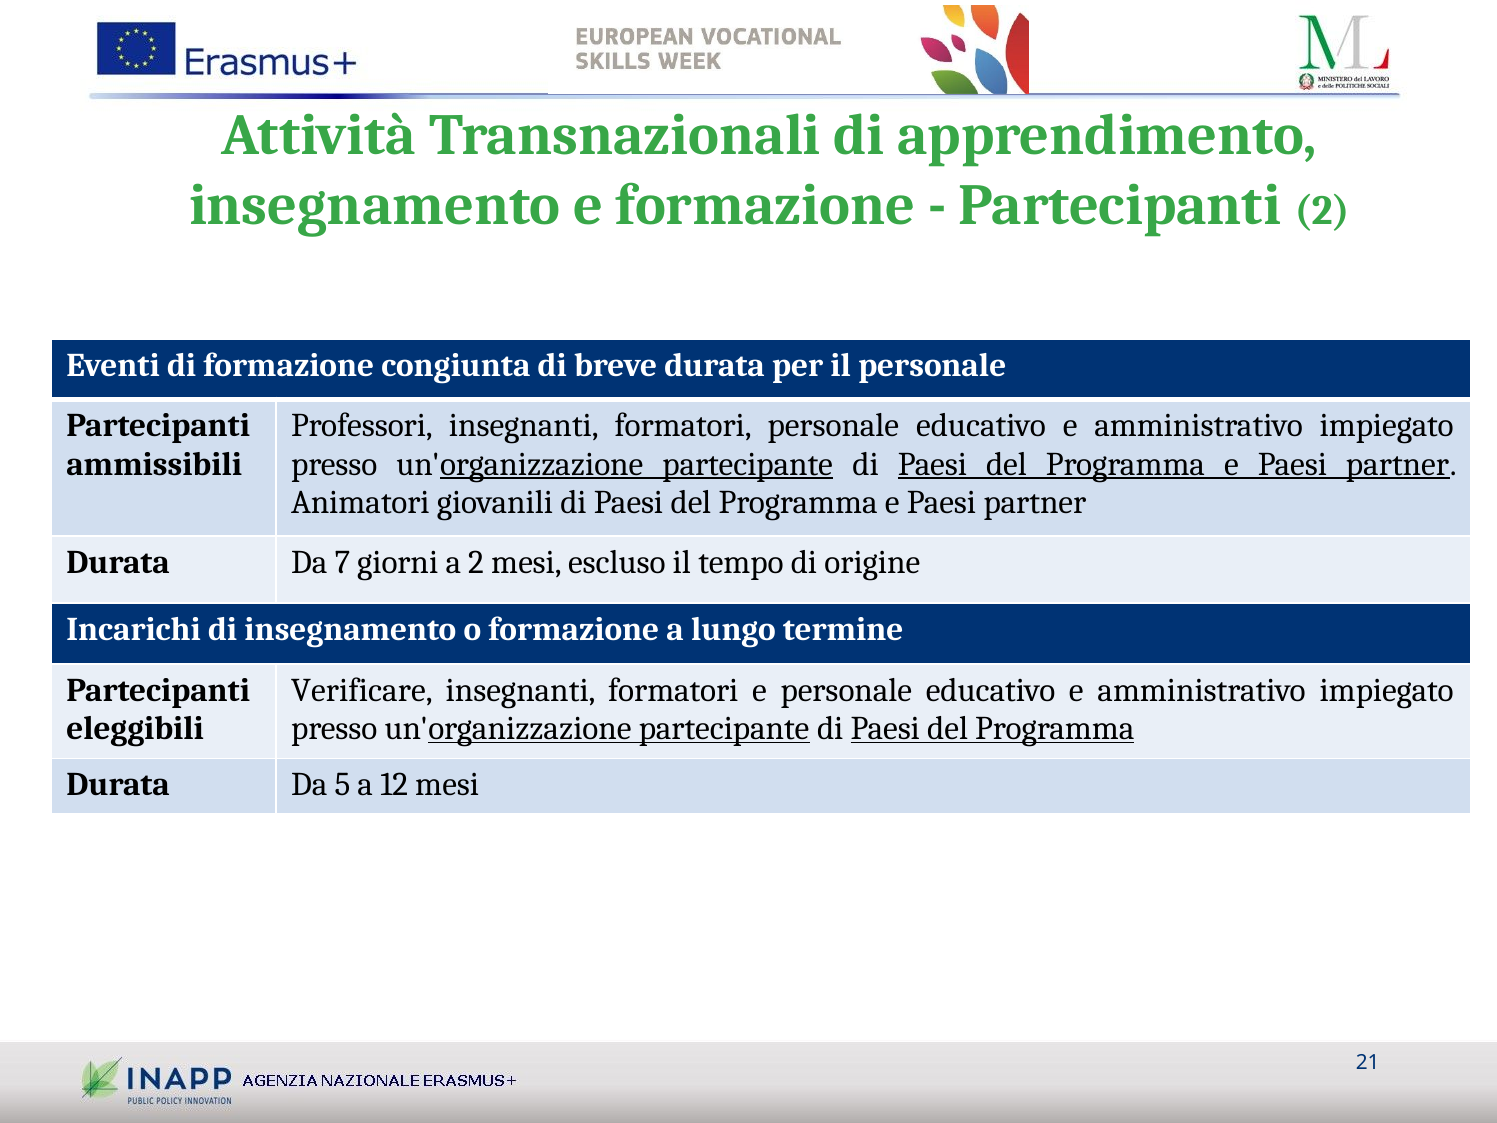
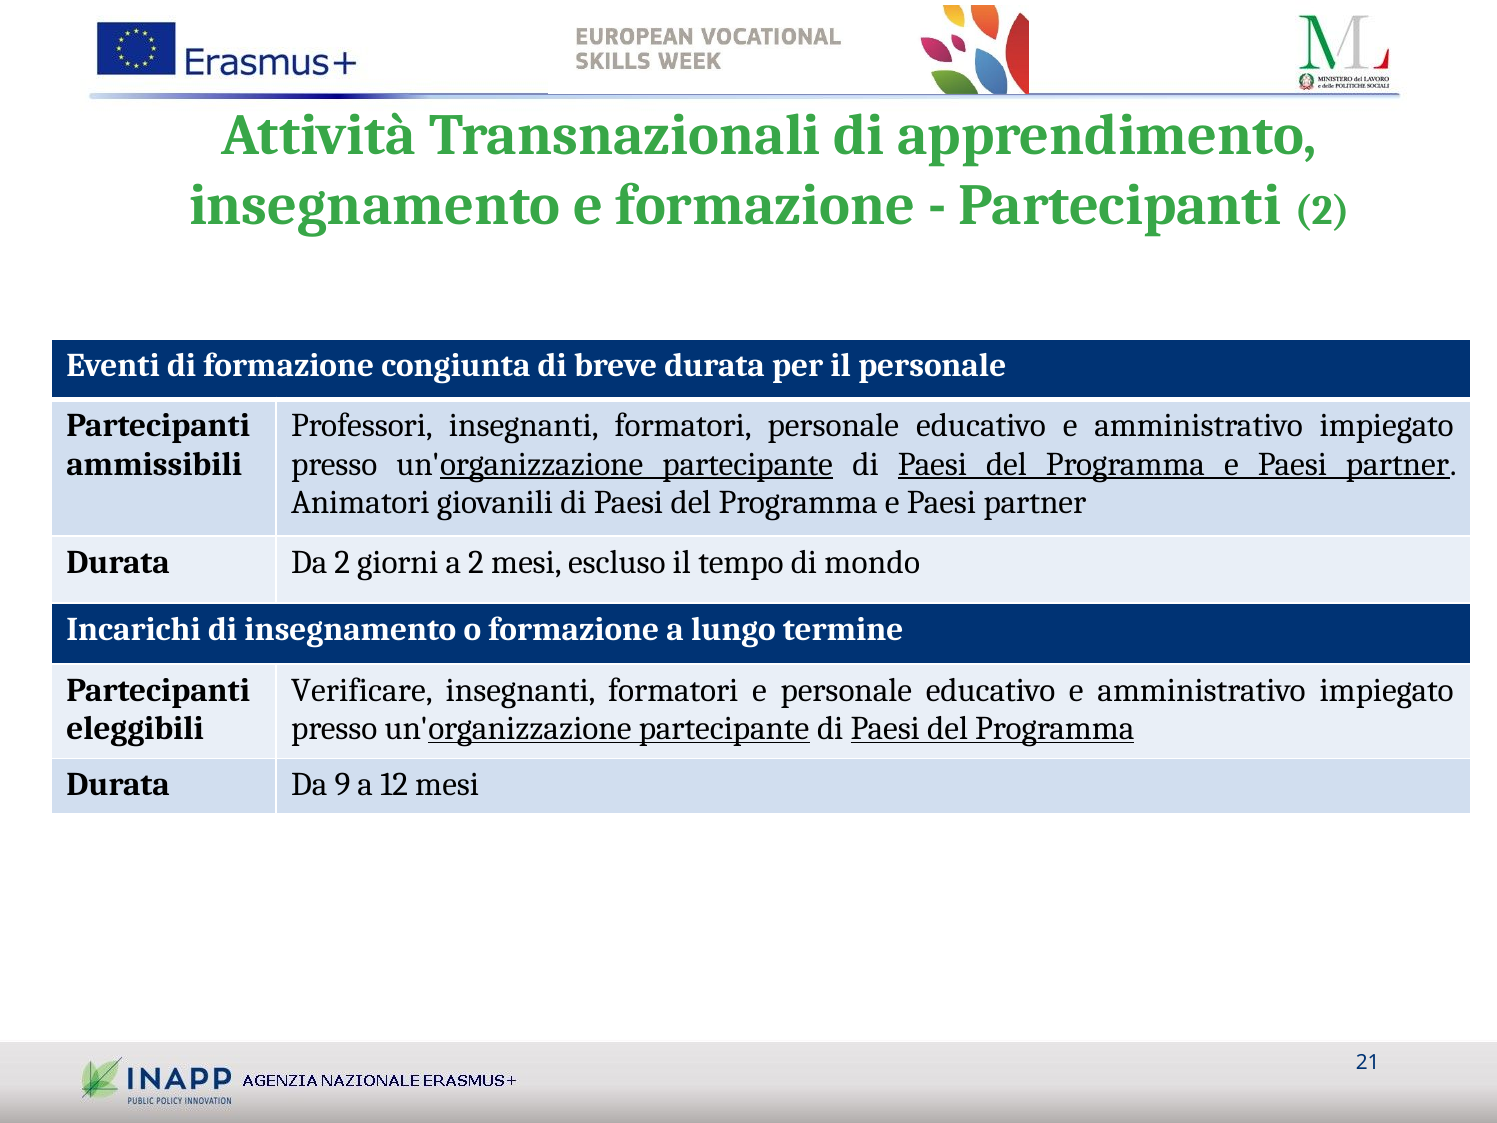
Da 7: 7 -> 2 (342, 562)
origine: origine -> mondo (872, 562)
5: 5 -> 9 (342, 785)
